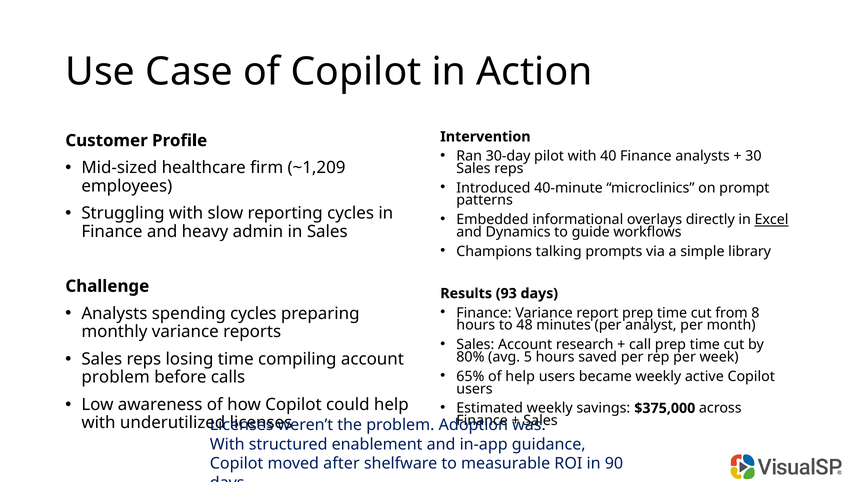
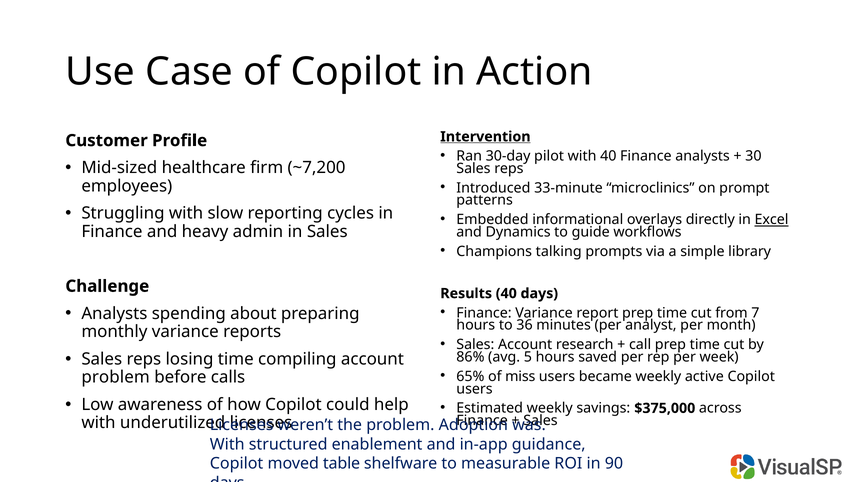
Intervention underline: none -> present (485, 137)
~1,209: ~1,209 -> ~7,200 (317, 168)
40-minute: 40-minute -> 33-minute (568, 188)
Results 93: 93 -> 40 (506, 294)
spending cycles: cycles -> about (253, 313)
8: 8 -> 7 (755, 313)
48: 48 -> 36 (525, 325)
80%: 80% -> 86% (470, 357)
of help: help -> miss (520, 377)
after: after -> table (342, 464)
